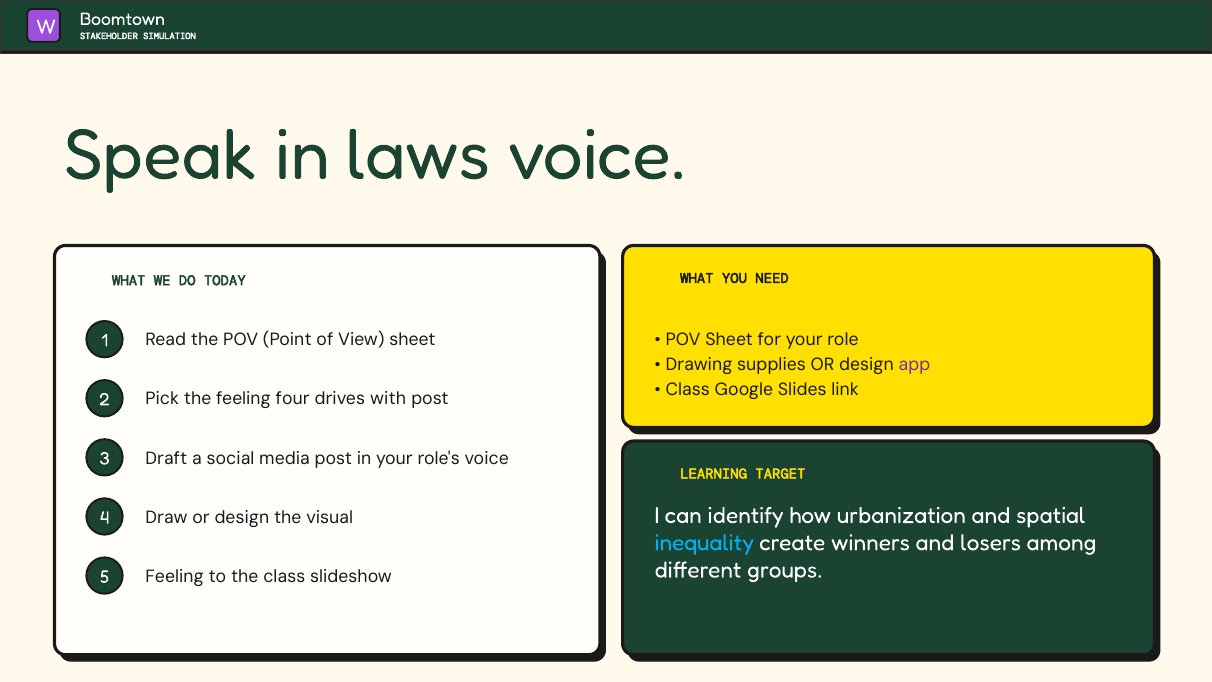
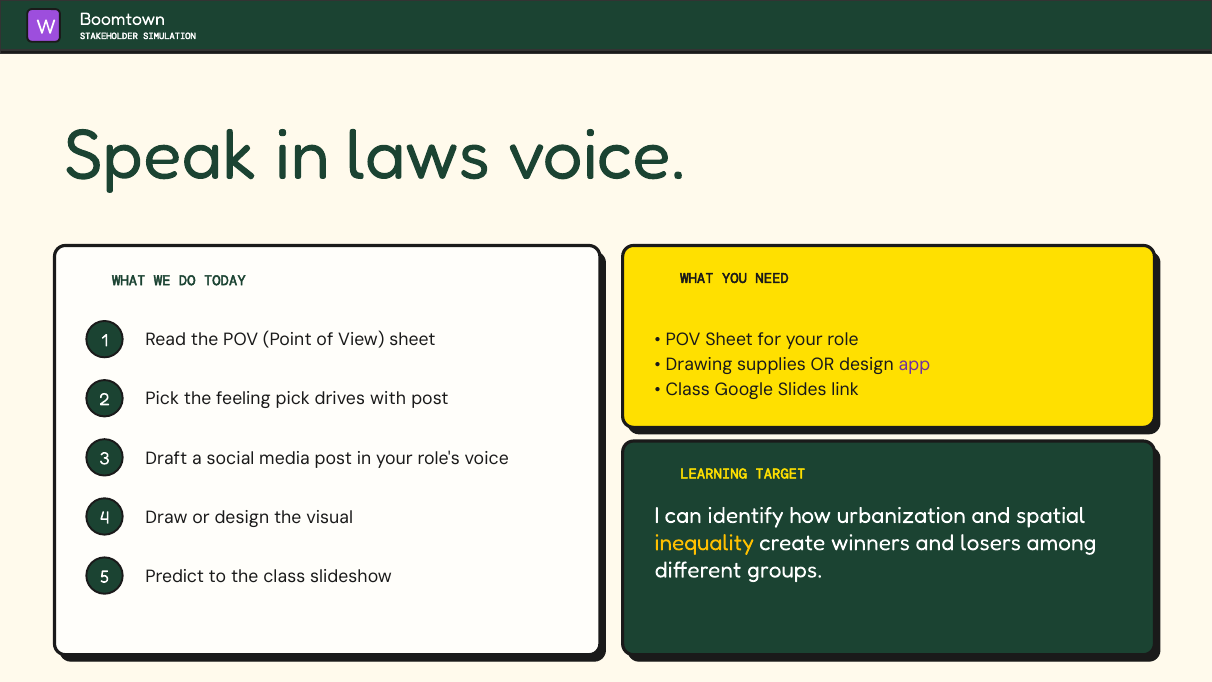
feeling four: four -> pick (293, 399)
inequality colour: light blue -> yellow (704, 542)
5 Feeling: Feeling -> Predict (175, 576)
